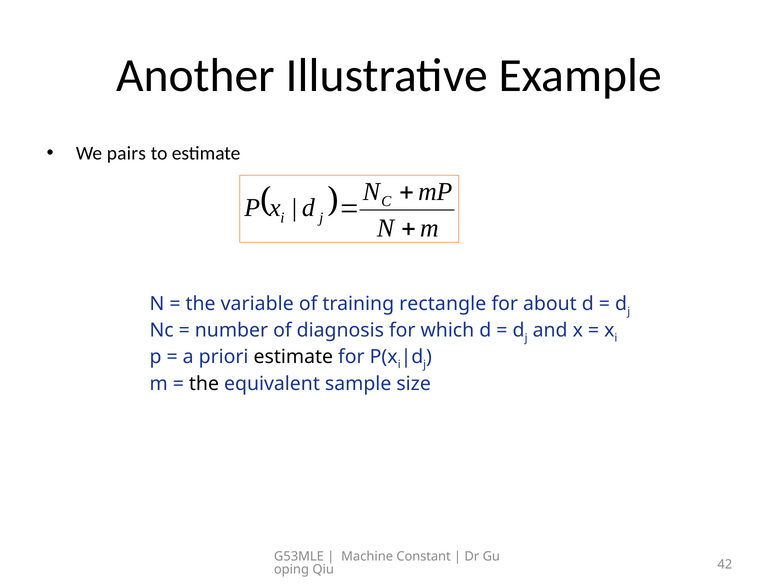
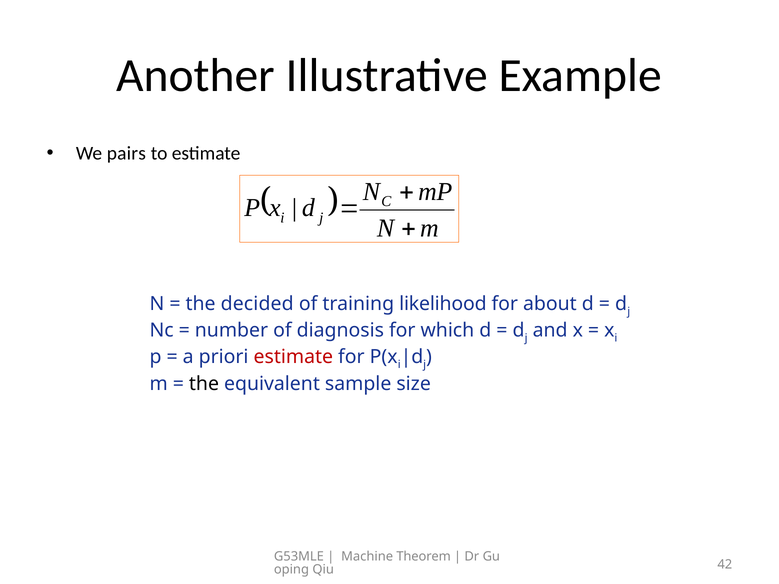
variable: variable -> decided (257, 304)
rectangle: rectangle -> likelihood (443, 304)
estimate colour: black -> red (293, 357)
Constant: Constant -> Theorem (424, 557)
